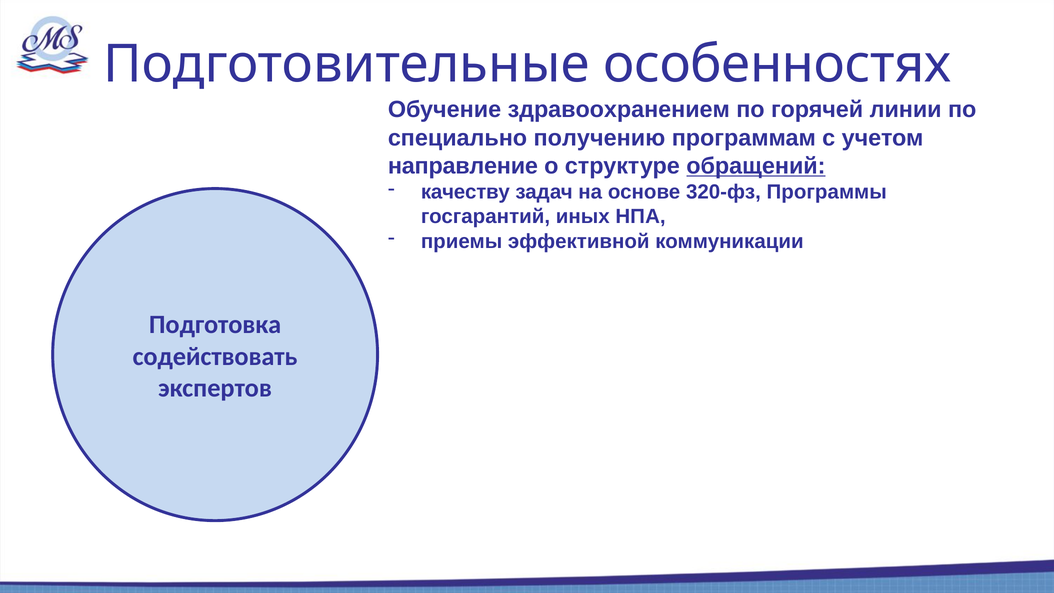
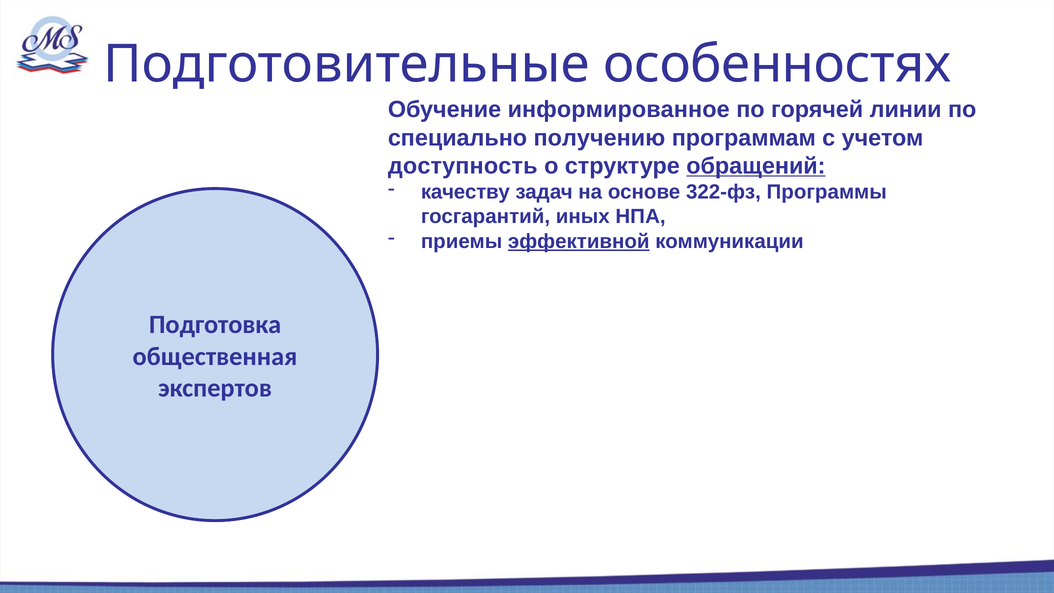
здравоохранением: здравоохранением -> информированное (619, 110)
направление: направление -> доступность (463, 166)
320-фз: 320-фз -> 322-фз (723, 192)
эффективной underline: none -> present (579, 241)
содействовать: содействовать -> общественная (215, 356)
